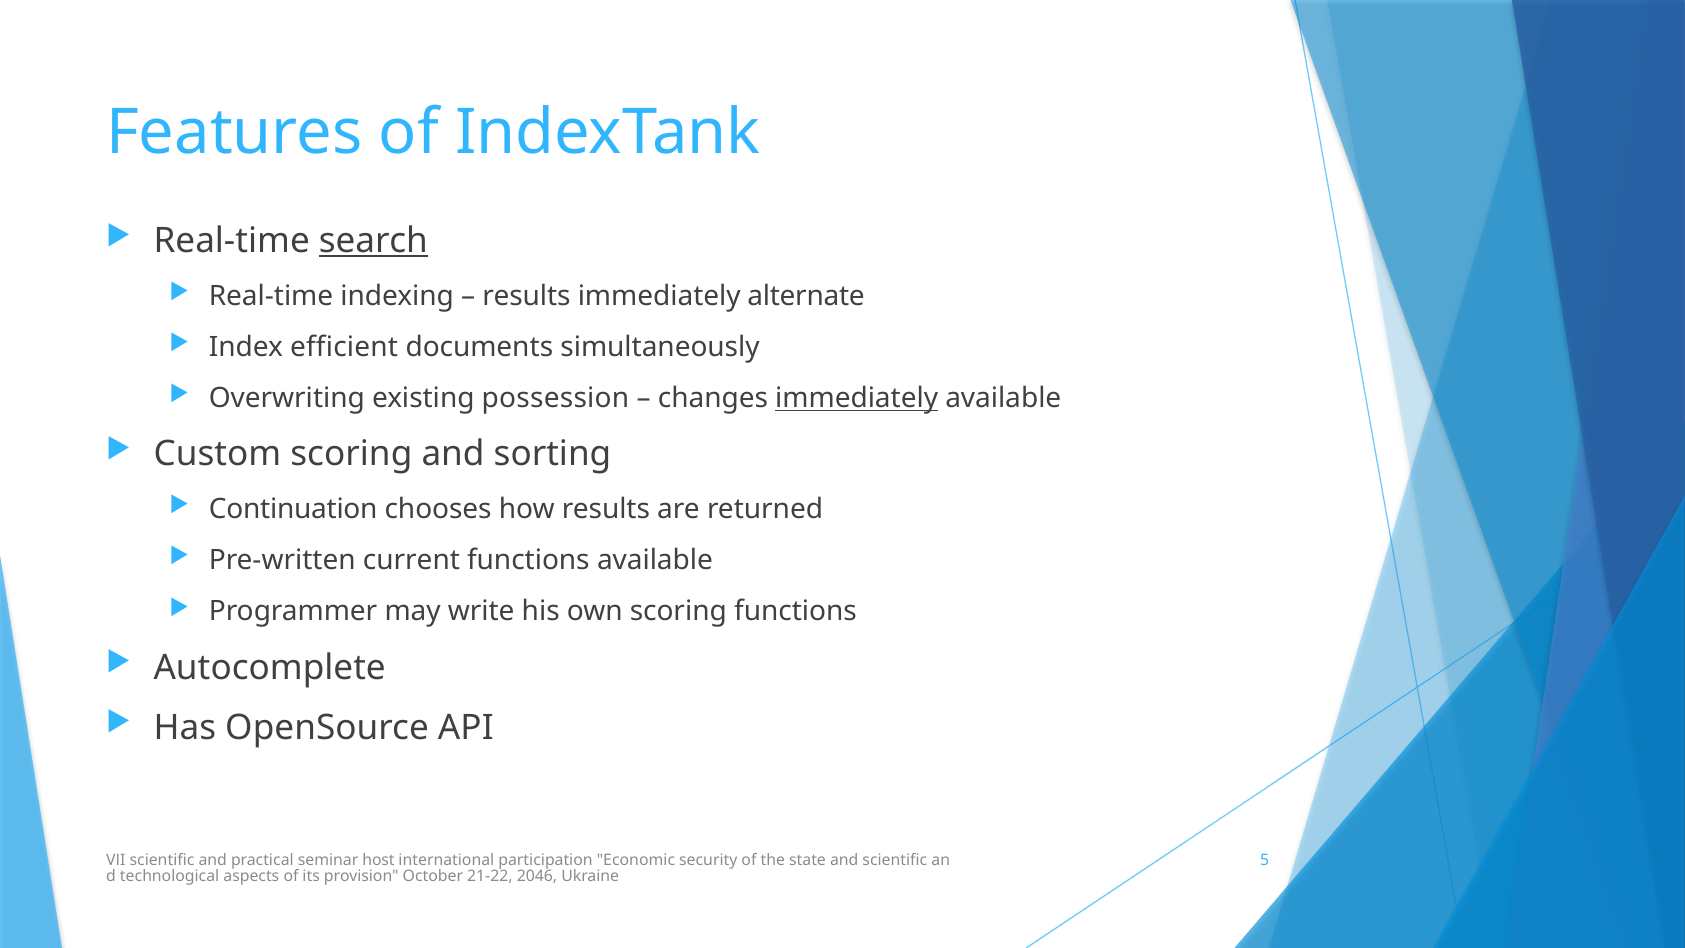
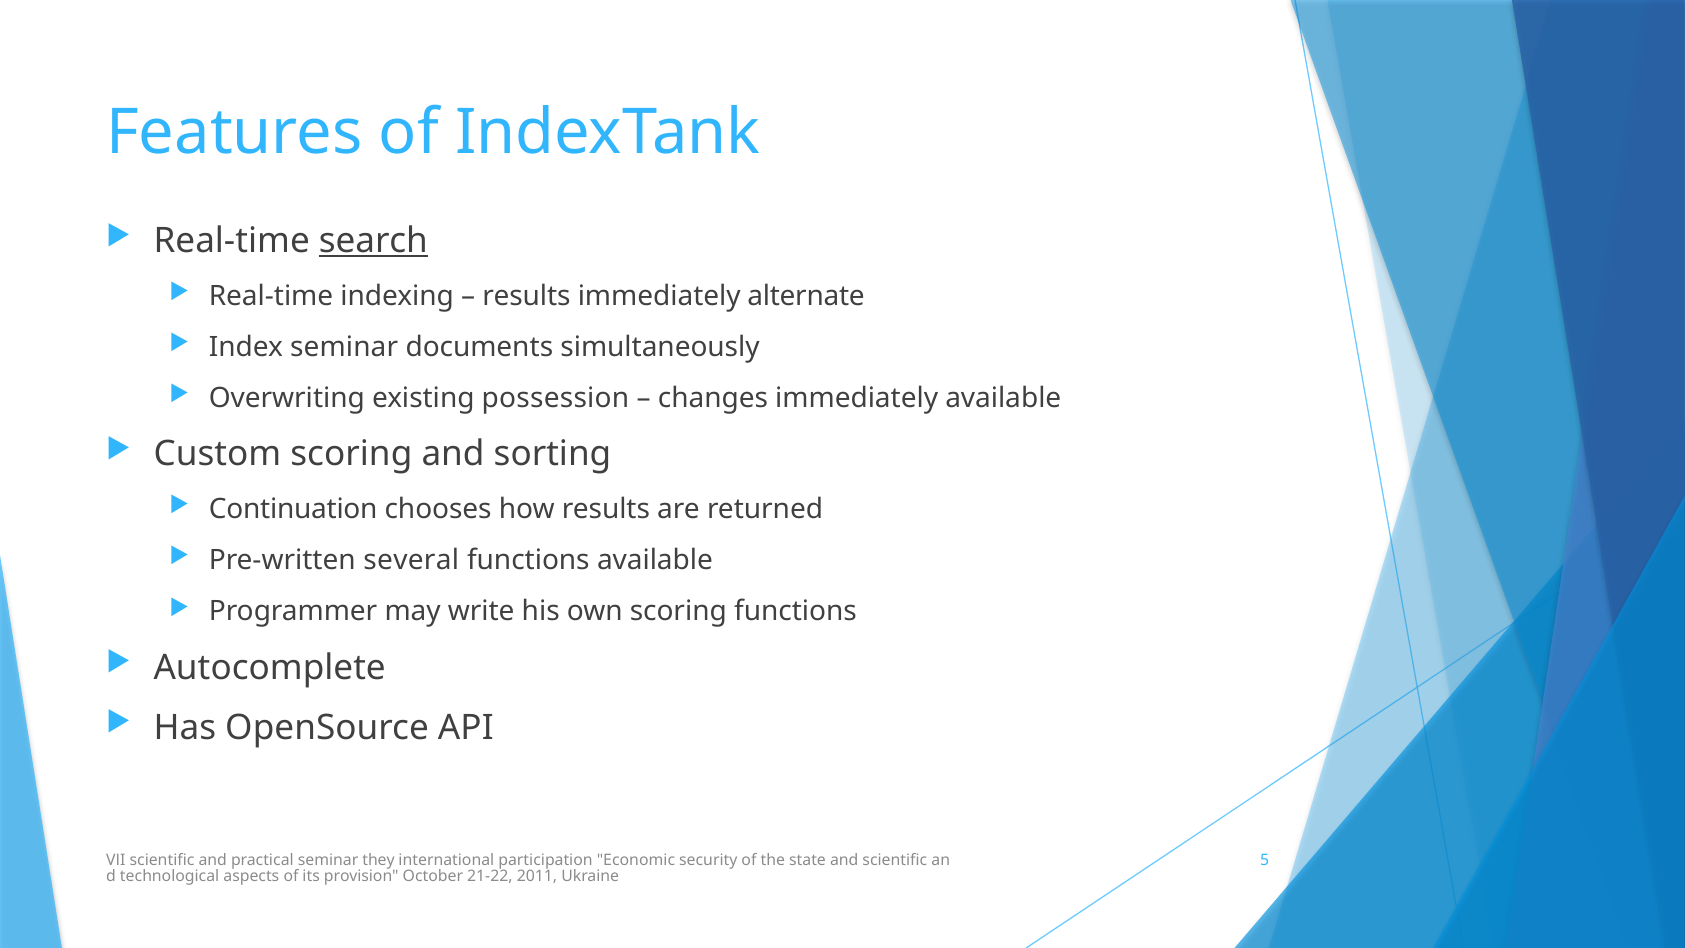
Index efficient: efficient -> seminar (344, 347)
immediately underline: present -> none (857, 398)
current: current -> several (411, 560)
host: host -> they (378, 860)
2046: 2046 -> 2011 (537, 876)
